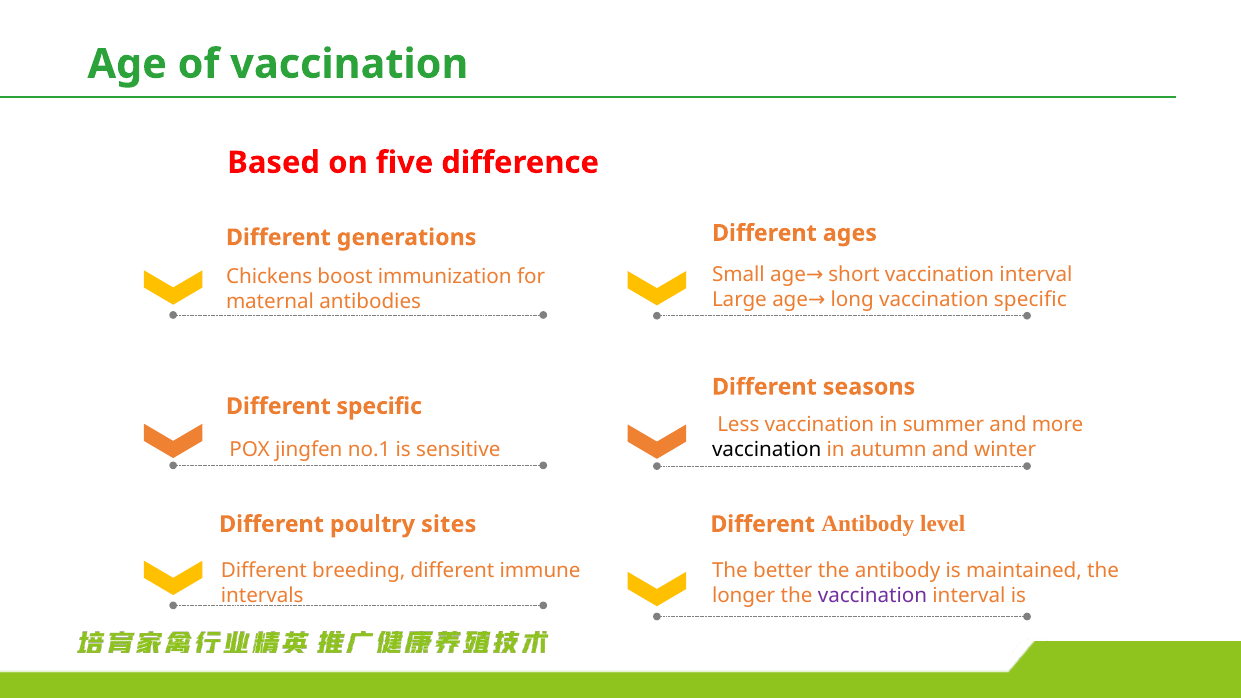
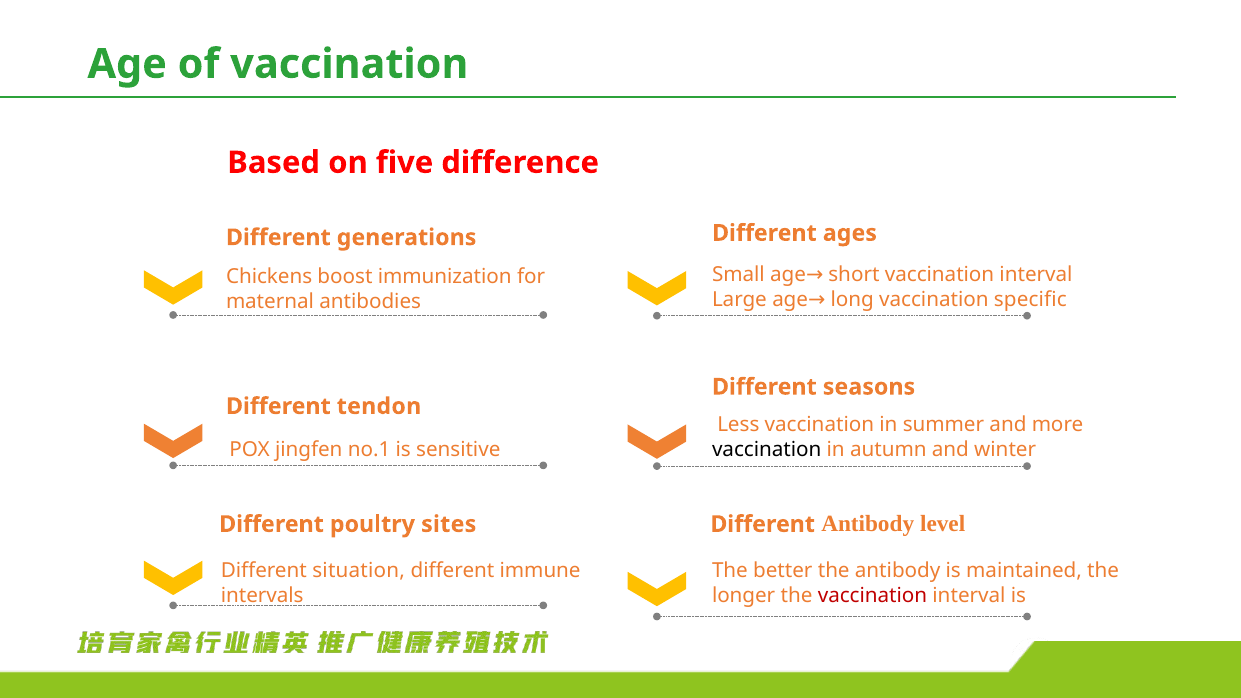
Different specific: specific -> tendon (379, 406)
breeding: breeding -> situation (359, 570)
vaccination colour: purple -> red (873, 595)
